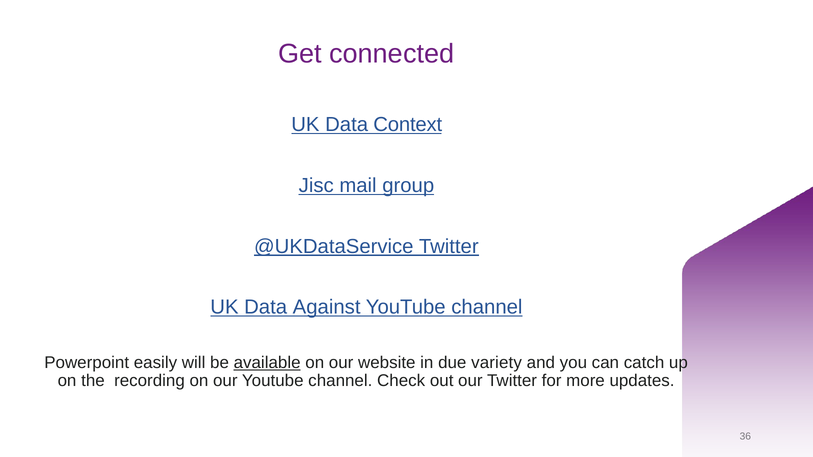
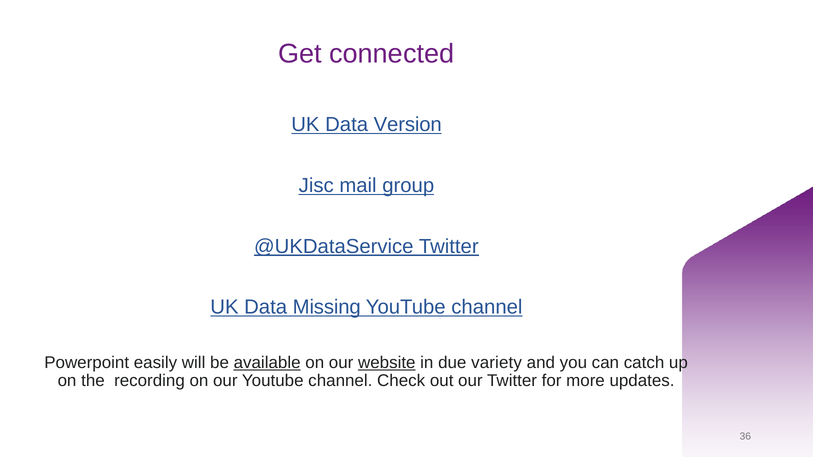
Context: Context -> Version (408, 125)
Against: Against -> Missing (327, 307)
website underline: none -> present (387, 363)
